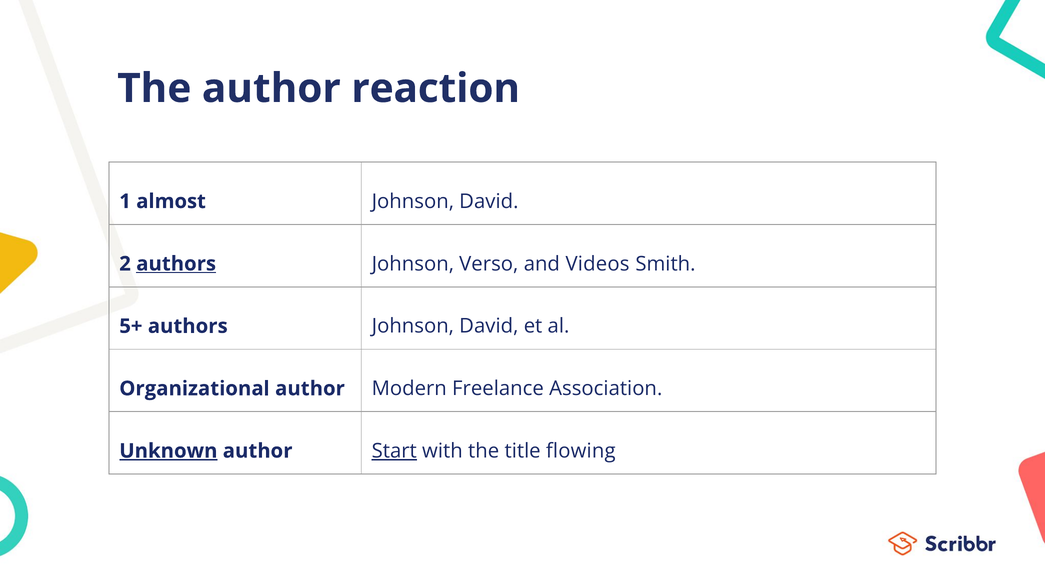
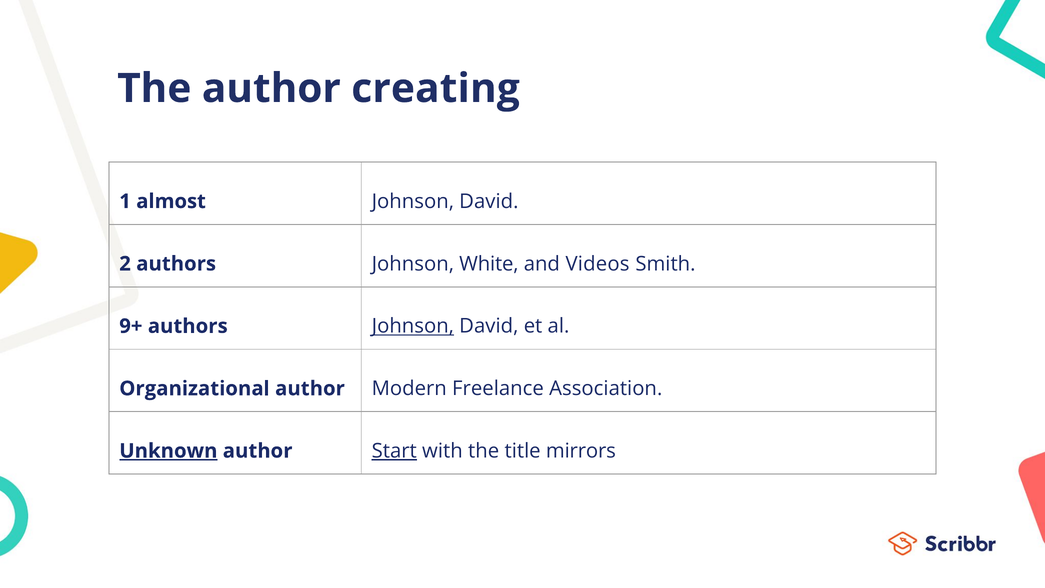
reaction: reaction -> creating (436, 89)
authors underline: present -> none (176, 264)
Verso: Verso -> White (489, 264)
5+: 5+ -> 9+ (131, 326)
Johnson underline: none -> present (413, 326)
flowing: flowing -> mirrors (581, 451)
